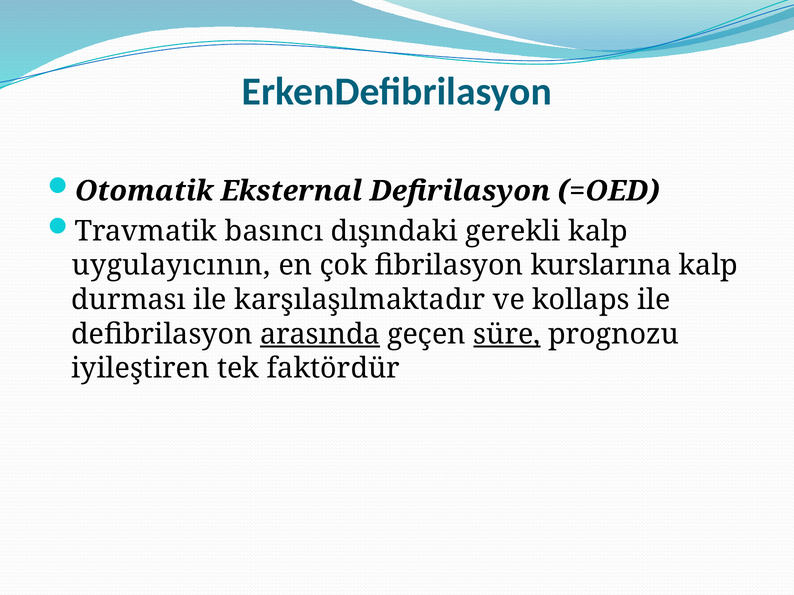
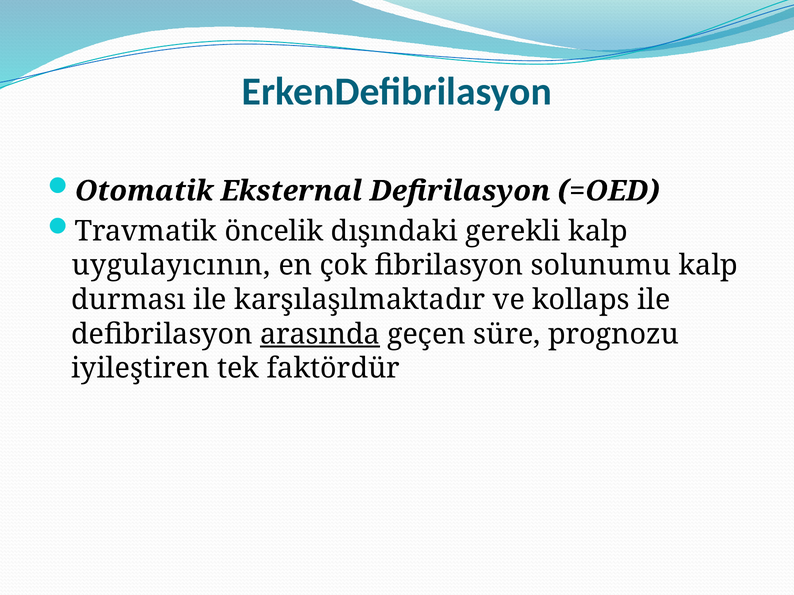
basıncı: basıncı -> öncelik (274, 231)
kurslarına: kurslarına -> solunumu (601, 266)
süre underline: present -> none (507, 334)
